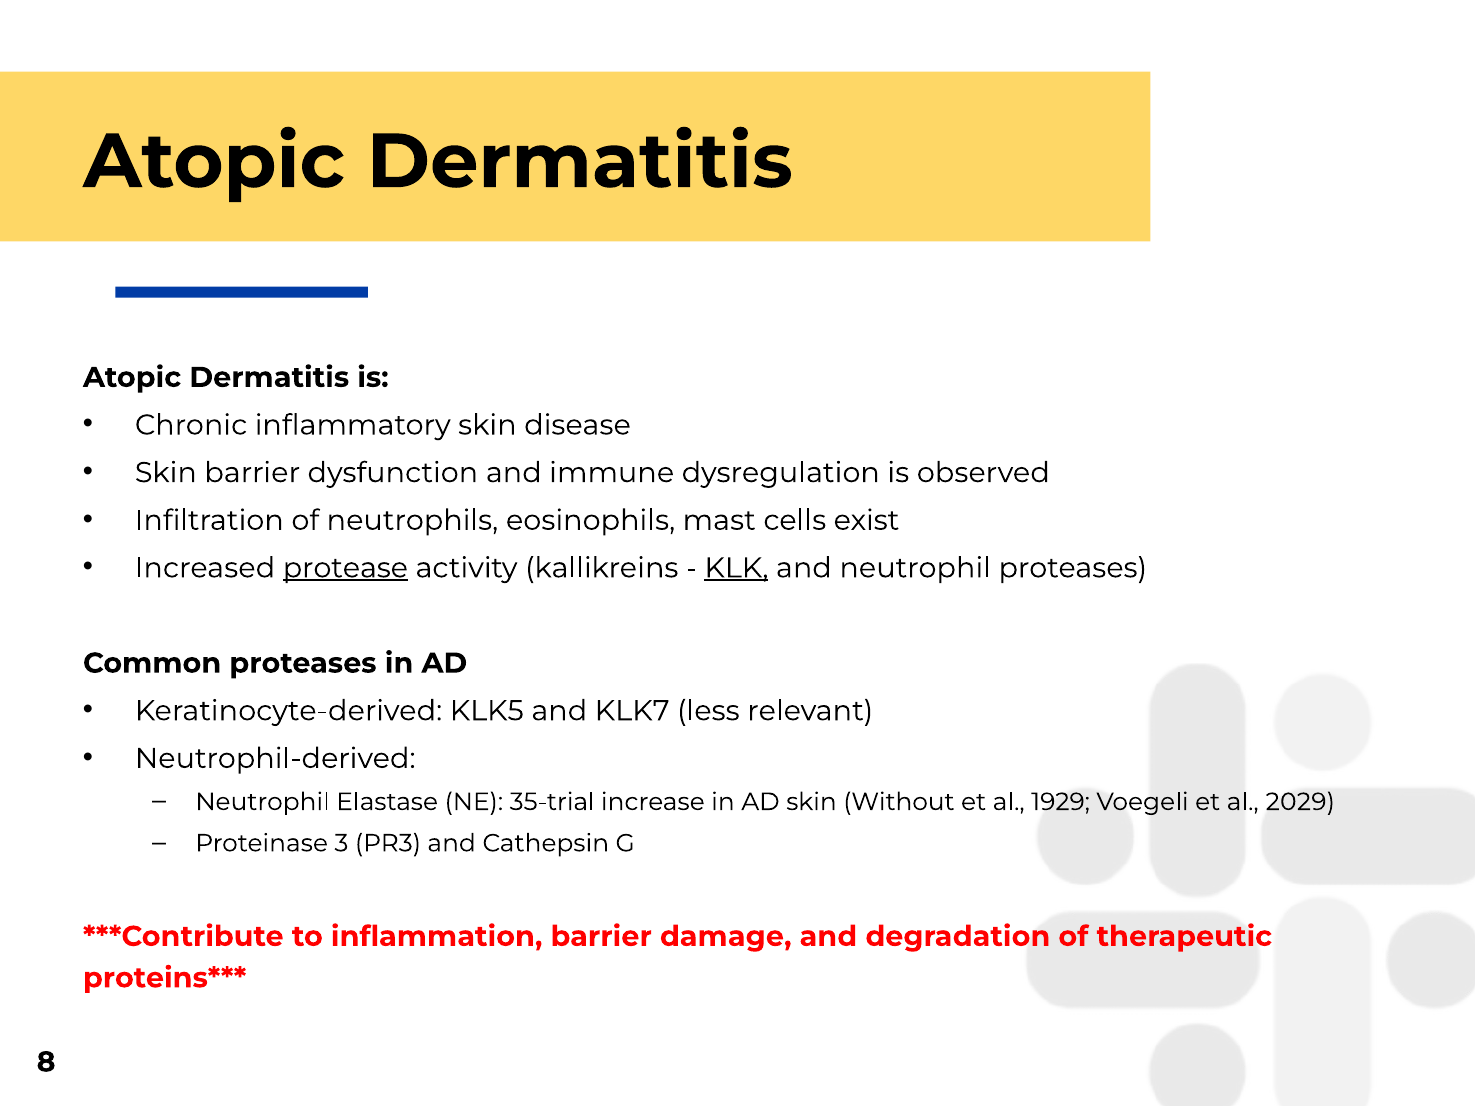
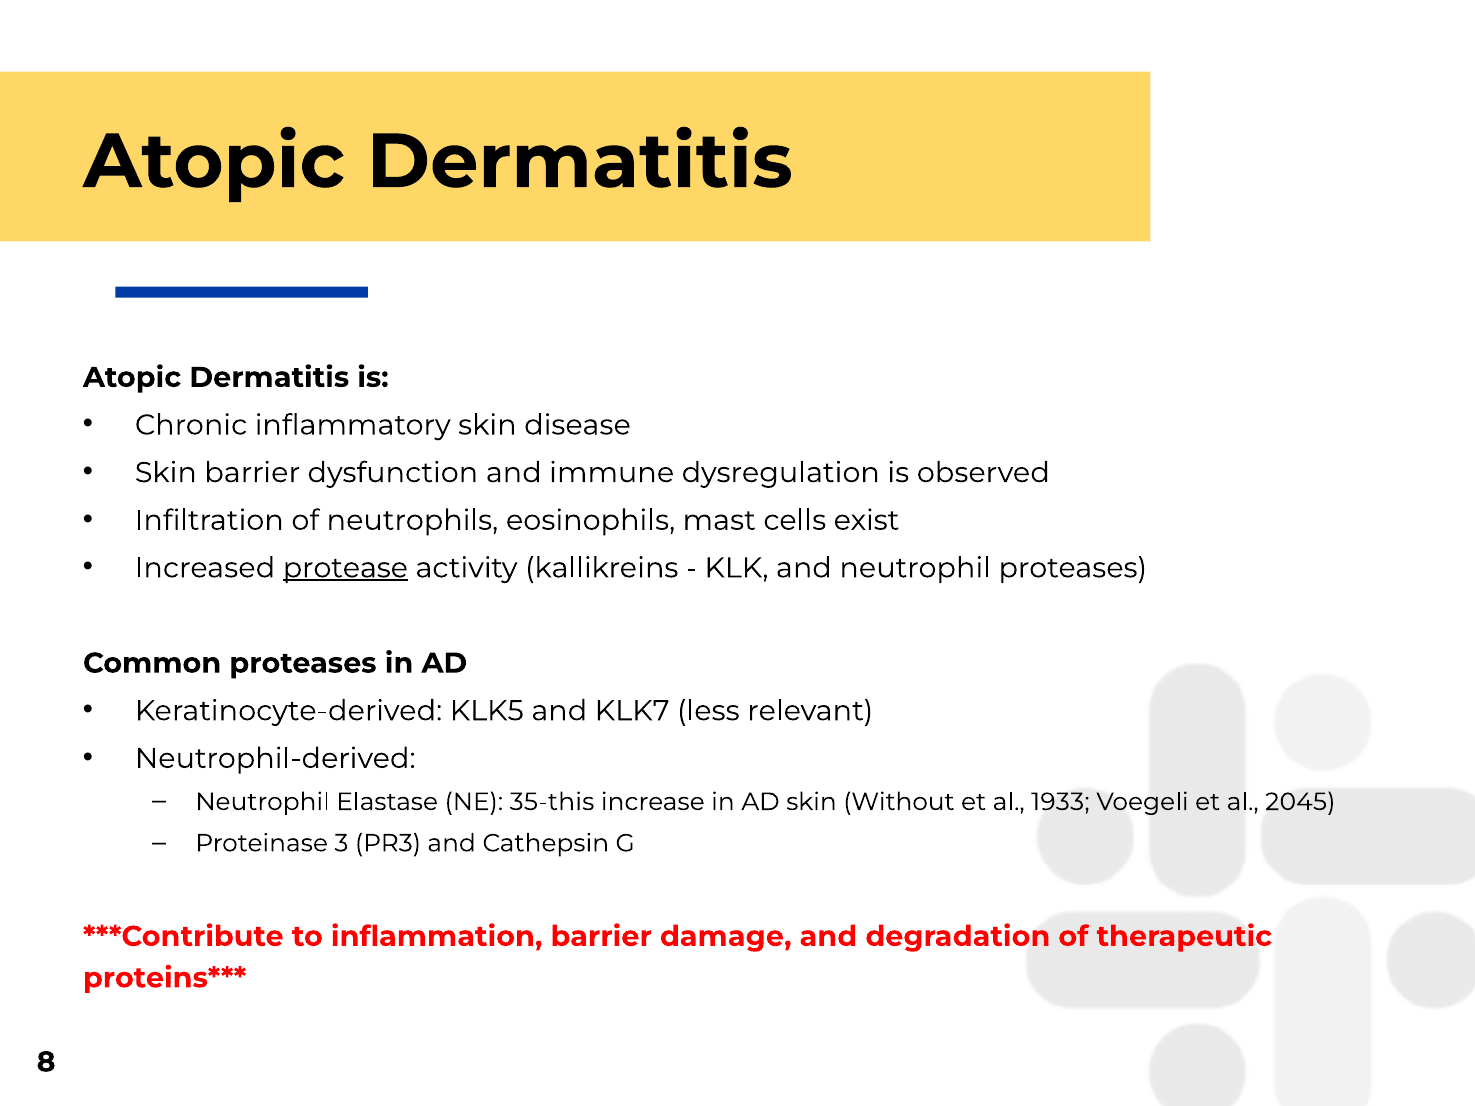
KLK underline: present -> none (736, 568)
35-trial: 35-trial -> 35-this (552, 802)
1929: 1929 -> 1933 (1060, 802)
2029: 2029 -> 2045 (1300, 802)
